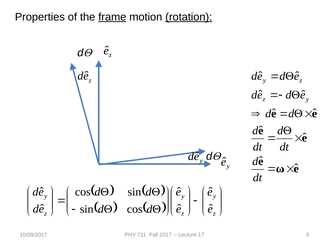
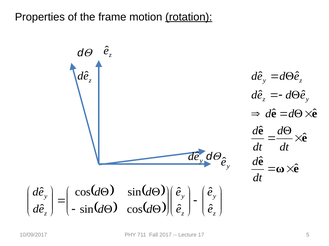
frame underline: present -> none (112, 17)
